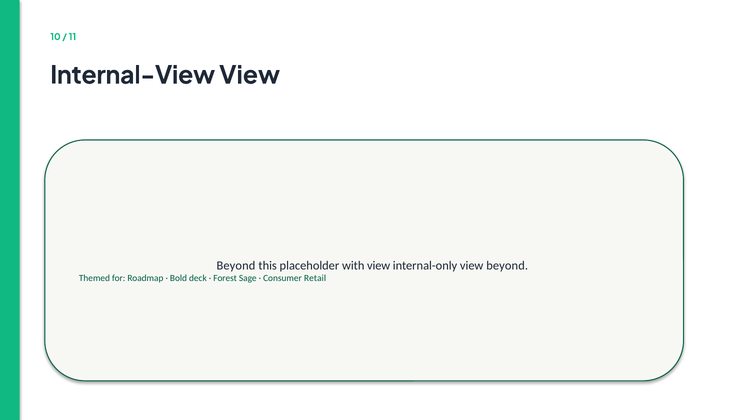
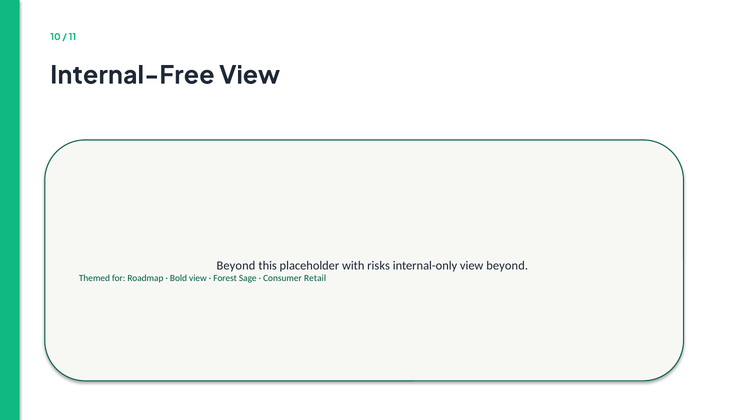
Internal-View: Internal-View -> Internal-Free (132, 75)
with view: view -> risks (379, 266)
Bold deck: deck -> view (198, 278)
